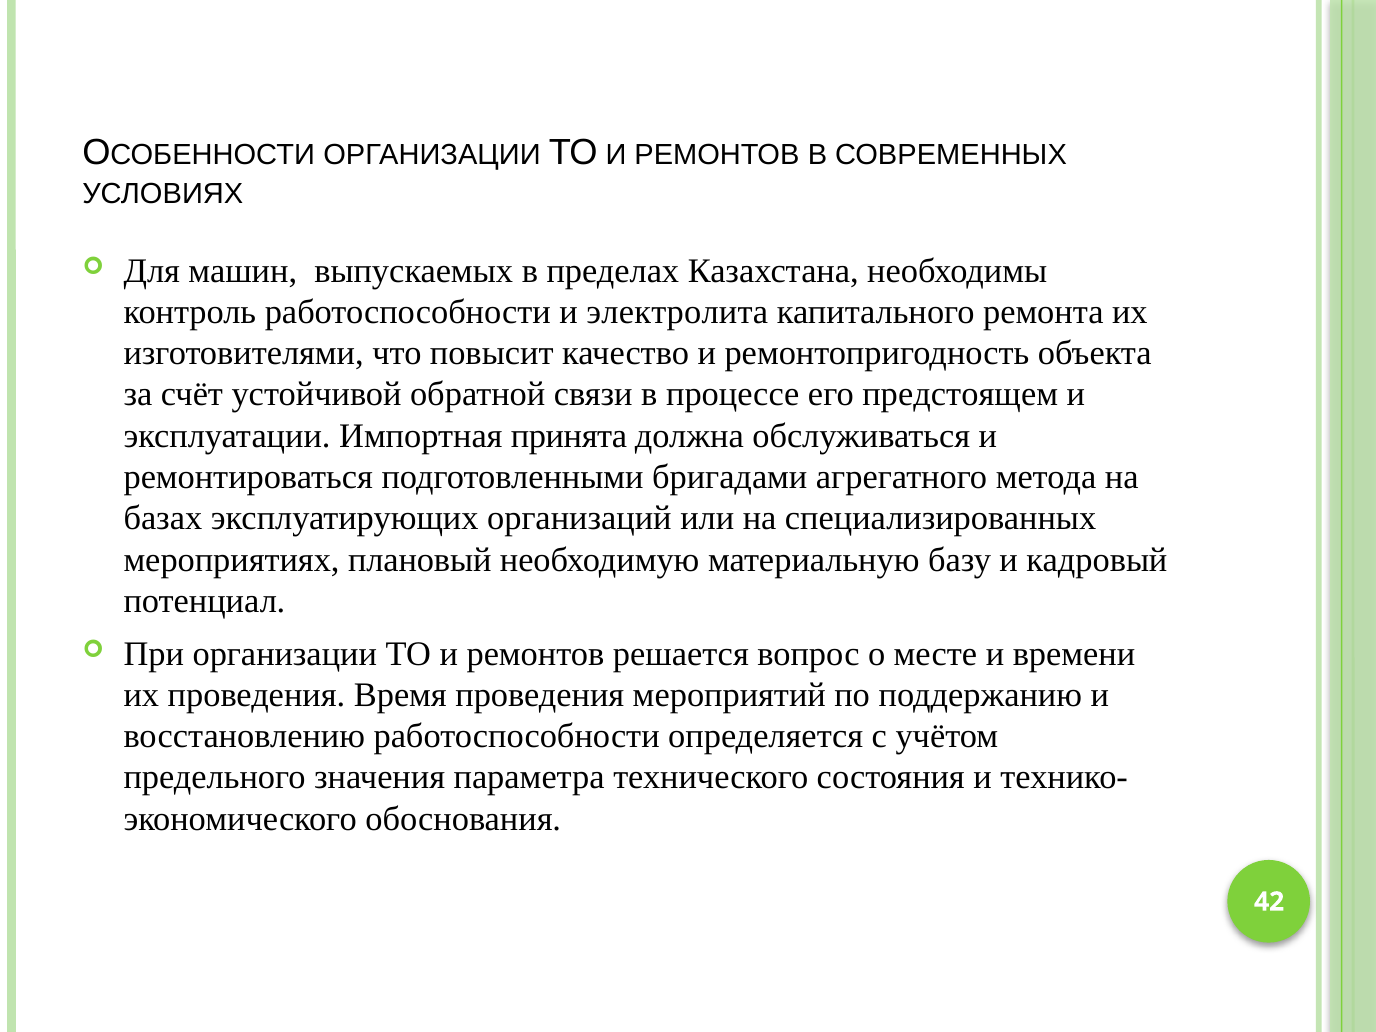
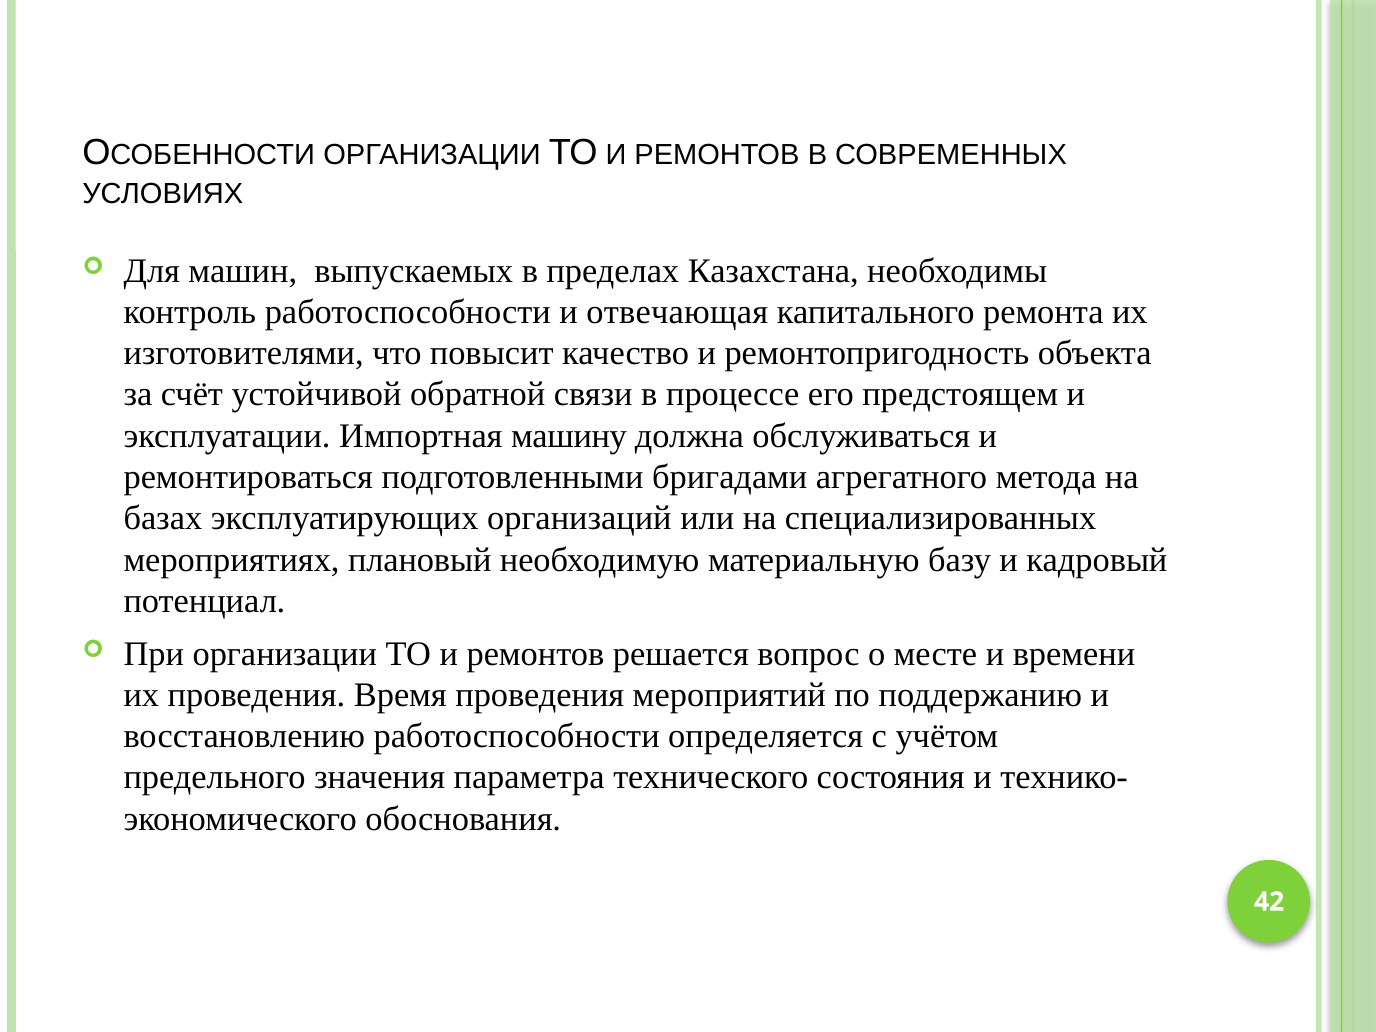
электролита: электролита -> отвечающая (677, 312)
принята: принята -> машину (569, 436)
